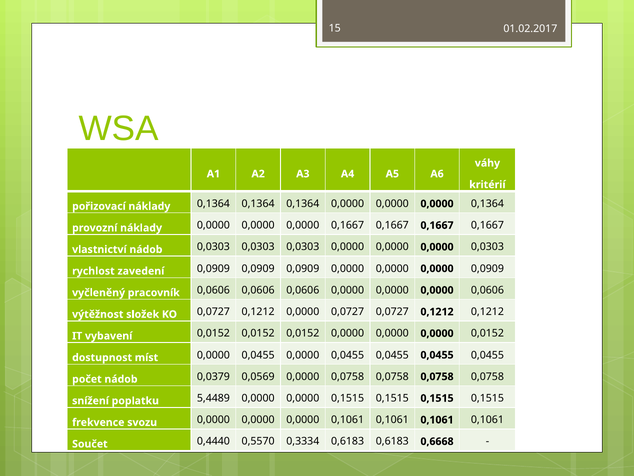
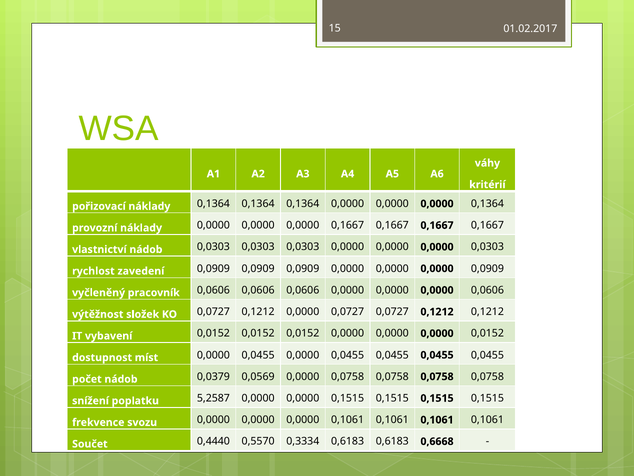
5,4489: 5,4489 -> 5,2587 (213, 398)
